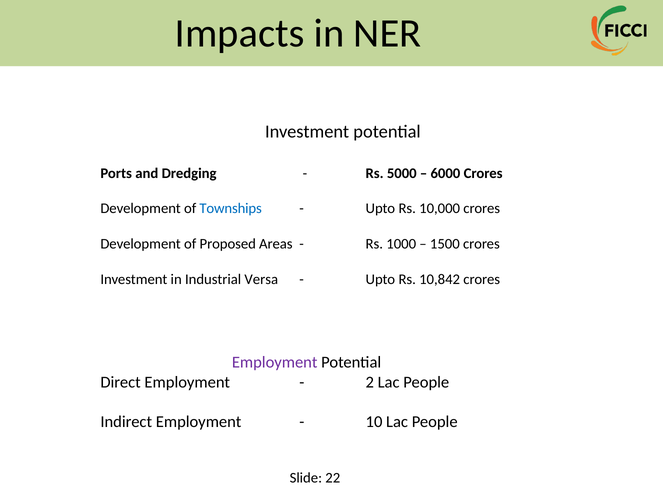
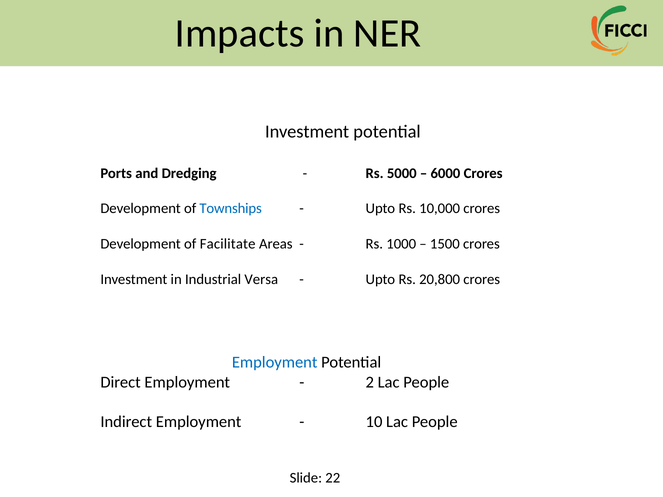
Proposed: Proposed -> Facilitate (228, 244)
10,842: 10,842 -> 20,800 (440, 279)
Employment colour: purple -> blue (275, 362)
